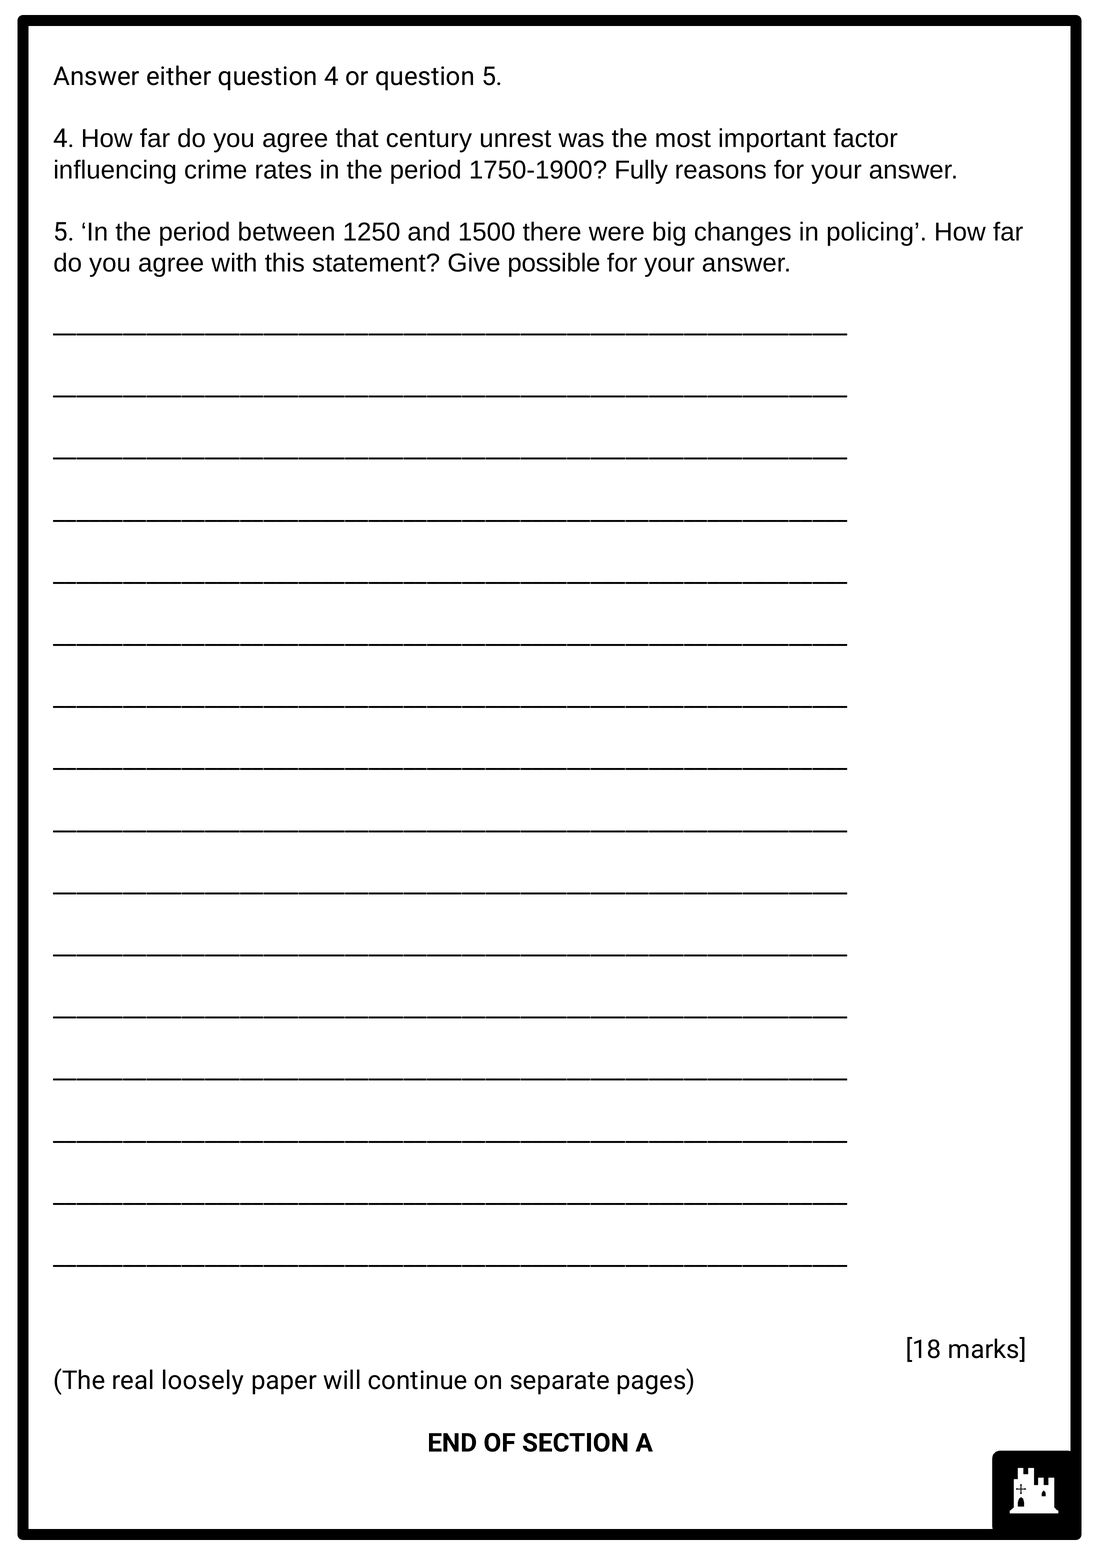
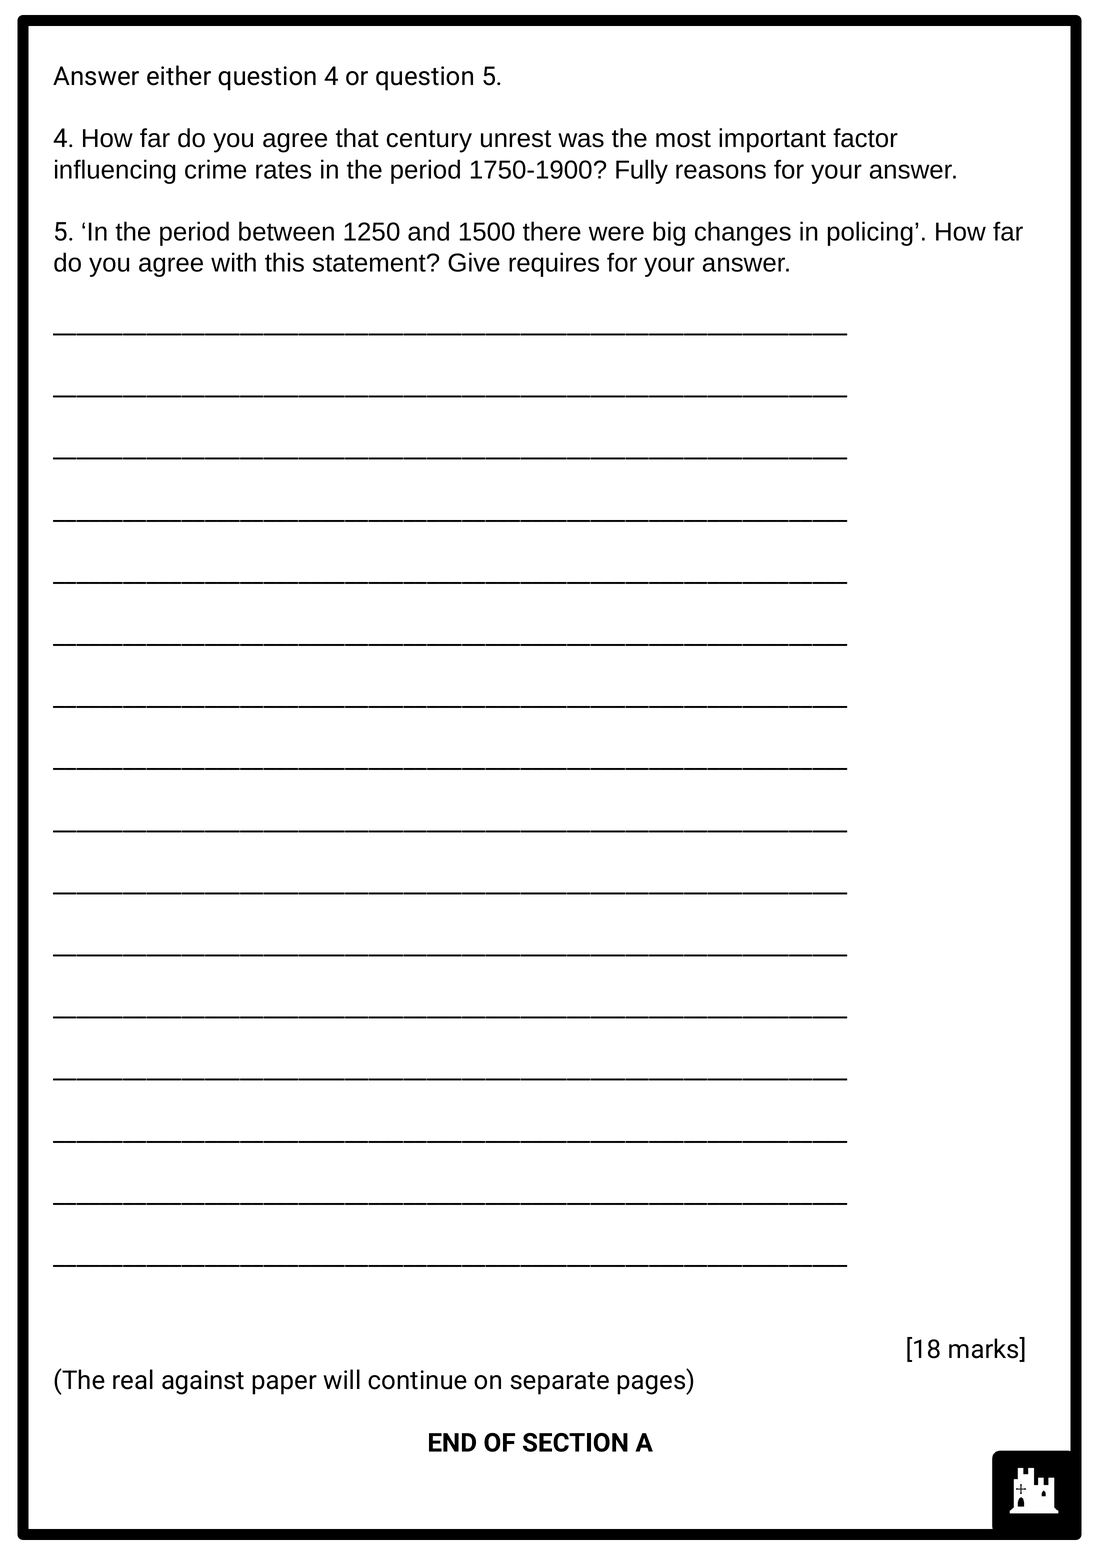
possible: possible -> requires (554, 263)
loosely: loosely -> against (203, 1380)
